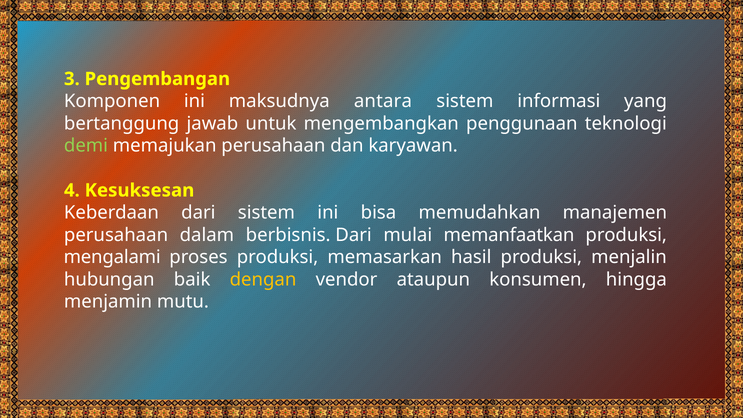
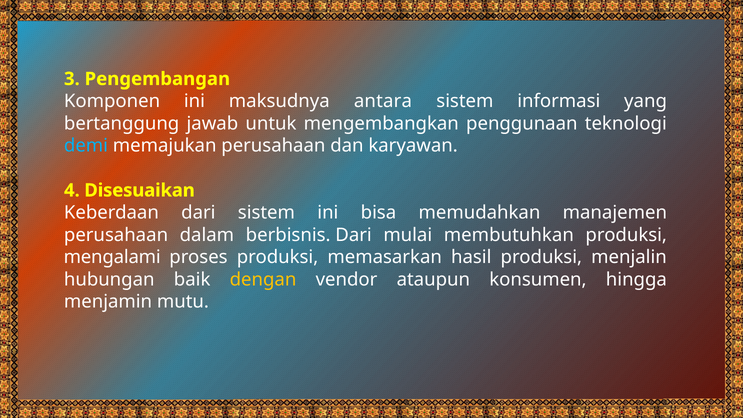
demi colour: light green -> light blue (86, 146)
Kesuksesan: Kesuksesan -> Disesuaikan (140, 190)
memanfaatkan: memanfaatkan -> membutuhkan (509, 235)
